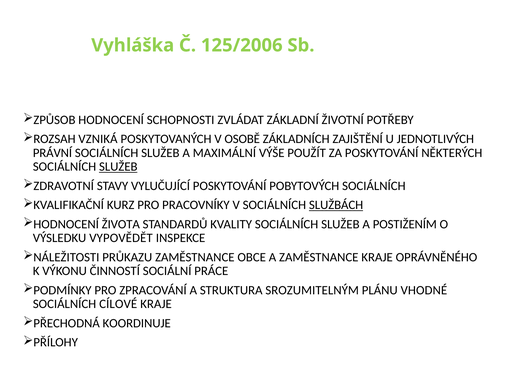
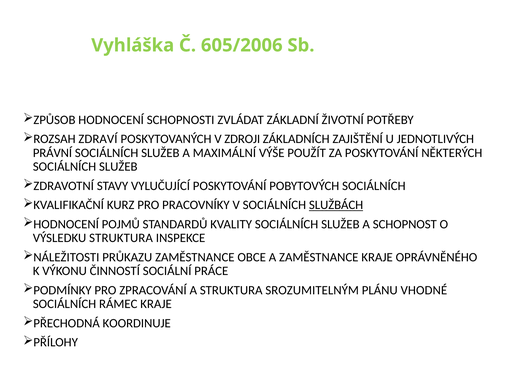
125/2006: 125/2006 -> 605/2006 (242, 45)
VZNIKÁ: VZNIKÁ -> ZDRAVÍ (98, 139)
OSOBĚ: OSOBĚ -> ZDROJI (242, 139)
SLUŽEB underline: present -> none (118, 167)
ŽIVOTA: ŽIVOTA -> POJMŮ (121, 224)
POSTIŽENÍM: POSTIŽENÍM -> SCHOPNOST (405, 224)
VÝSLEDKU VYPOVĚDĚT: VYPOVĚDĚT -> STRUKTURA (121, 238)
CÍLOVÉ: CÍLOVÉ -> RÁMEC (118, 304)
